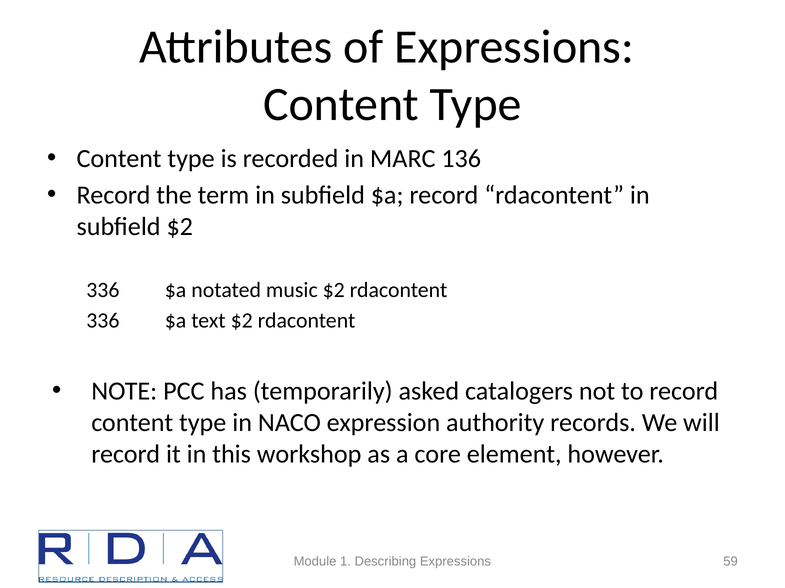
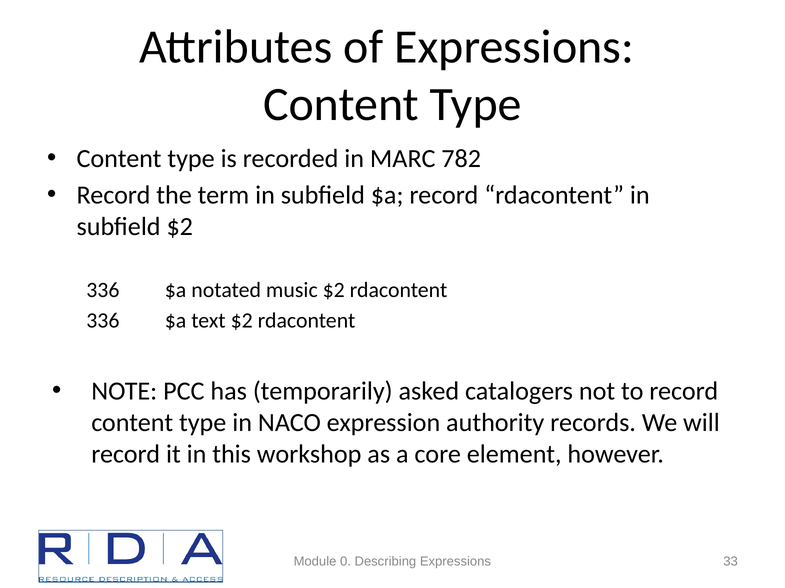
136: 136 -> 782 (461, 159)
1: 1 -> 0 (345, 562)
59: 59 -> 33 (731, 562)
